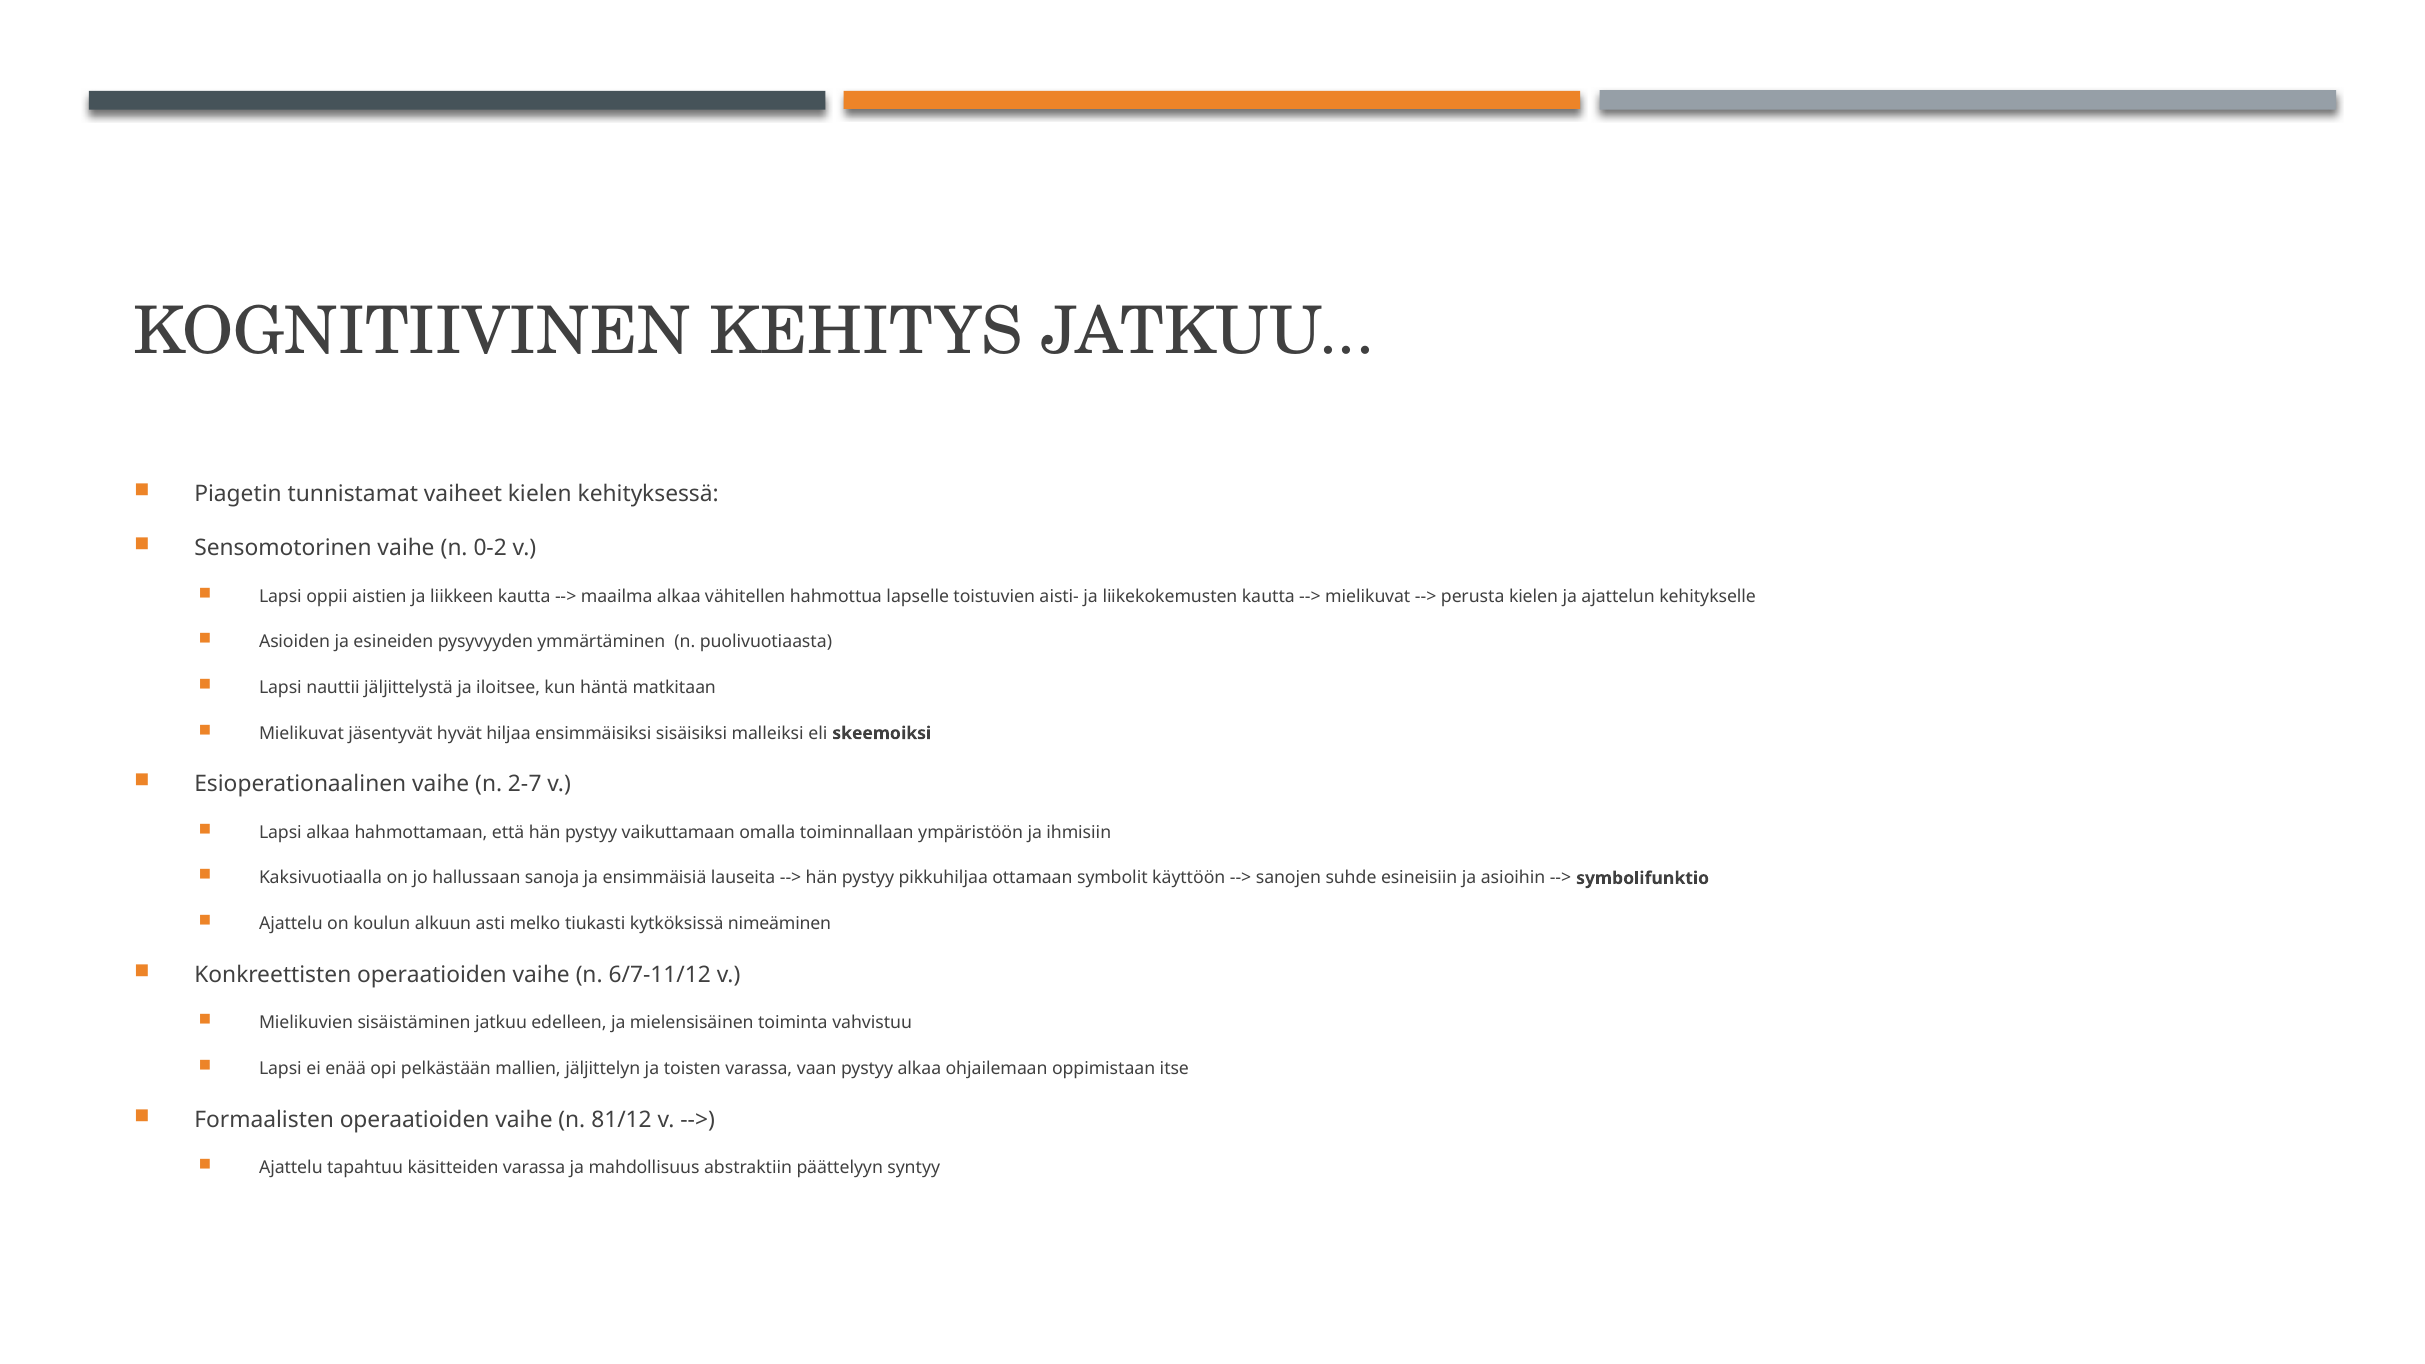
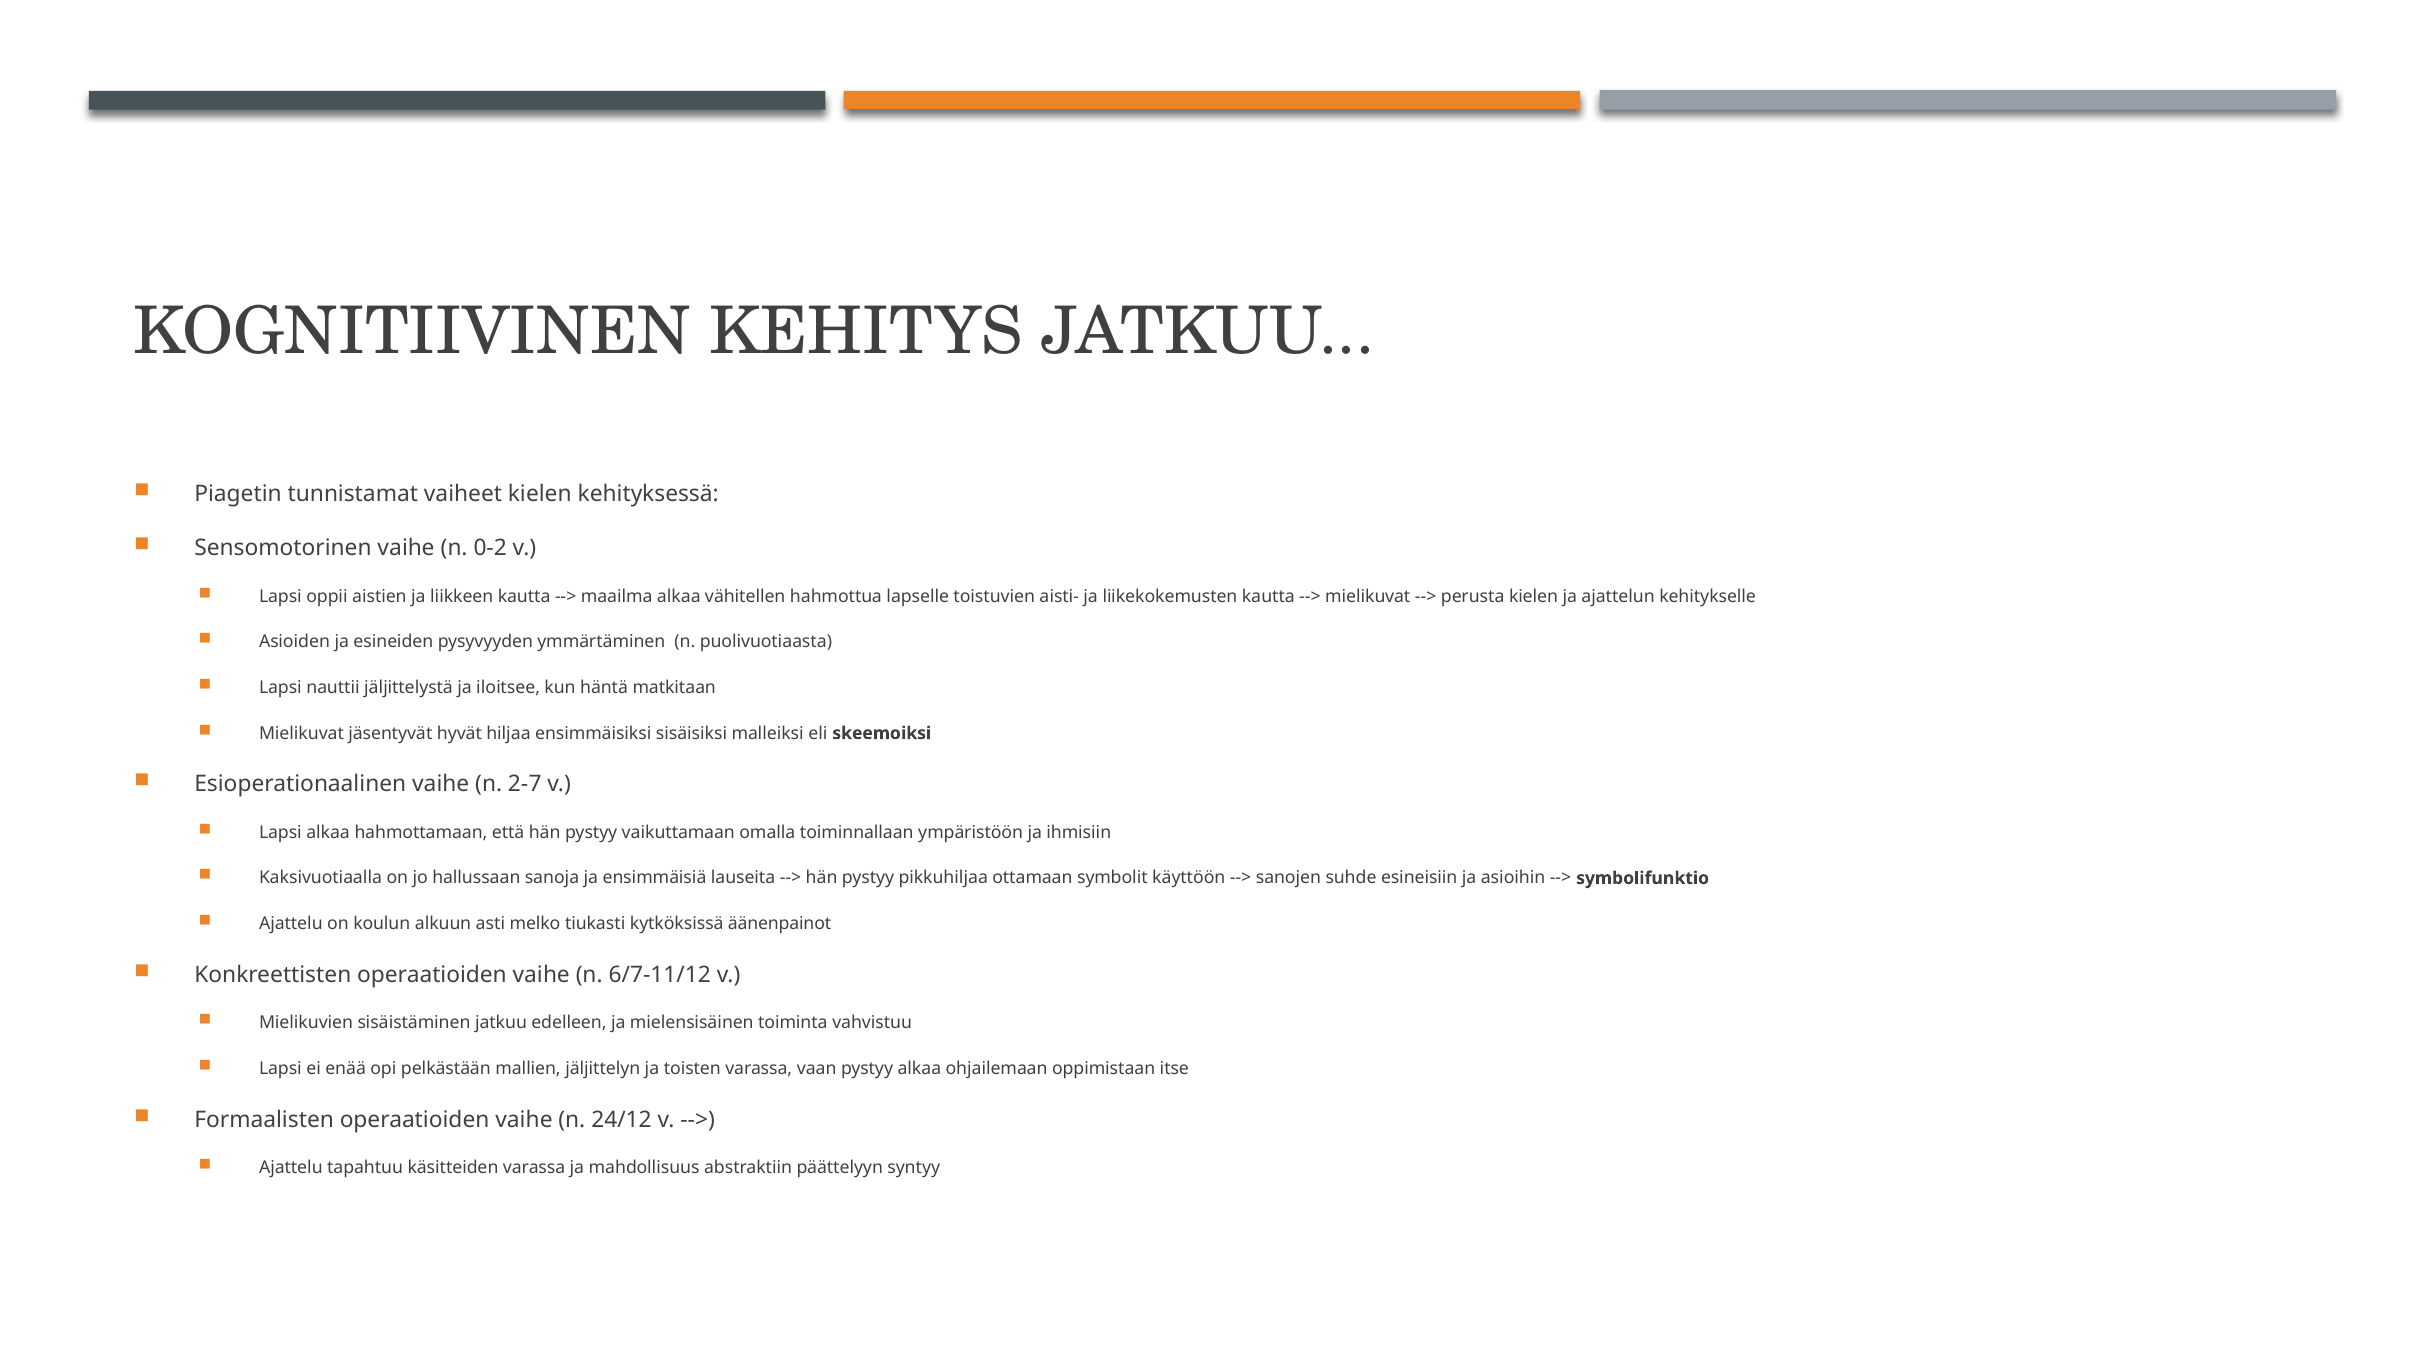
nimeäminen: nimeäminen -> äänenpainot (780, 924)
81/12: 81/12 -> 24/12 (622, 1120)
